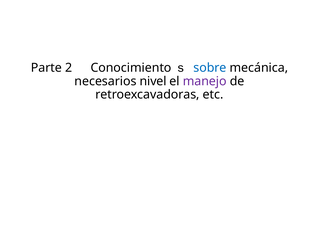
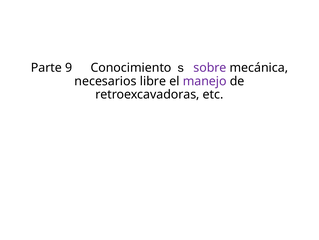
2: 2 -> 9 (69, 67)
sobre colour: blue -> purple (210, 67)
nivel: nivel -> libre (153, 81)
